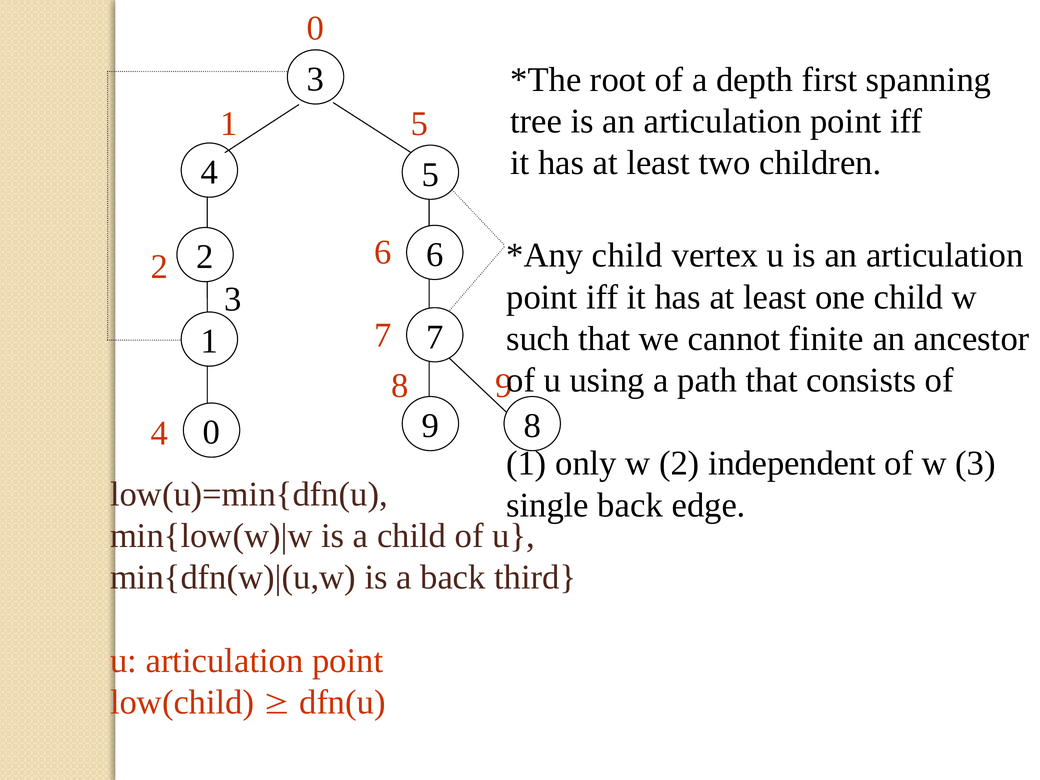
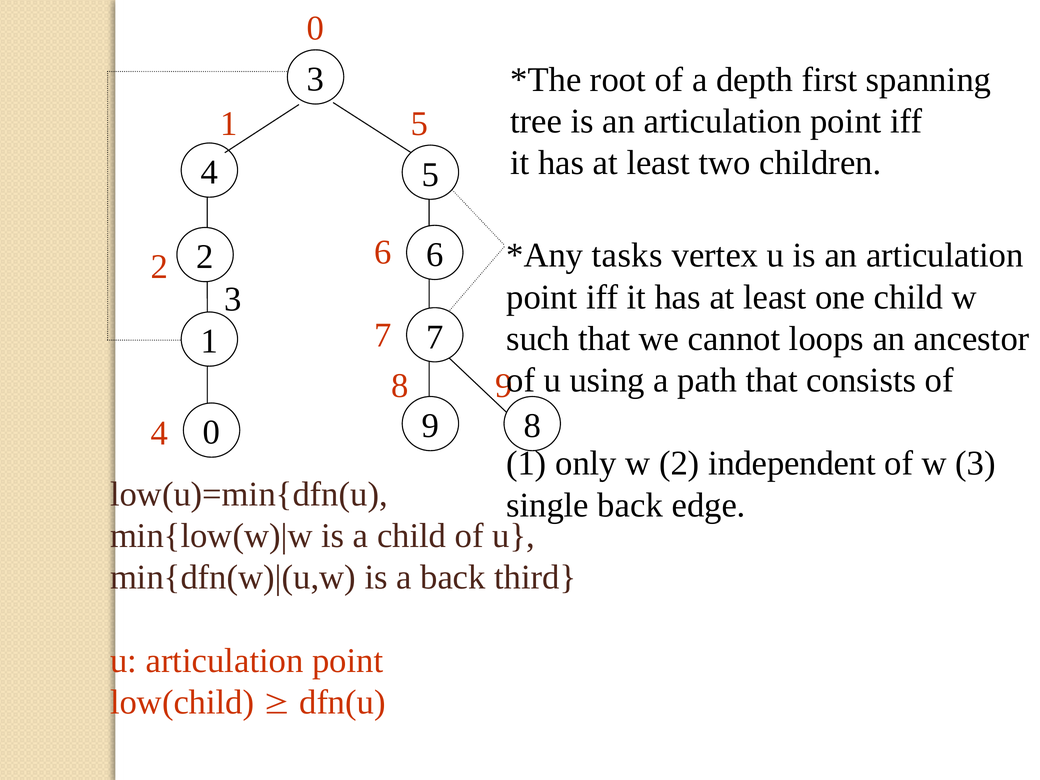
child: child -> tasks (627, 256)
finite: finite -> loops (826, 339)
